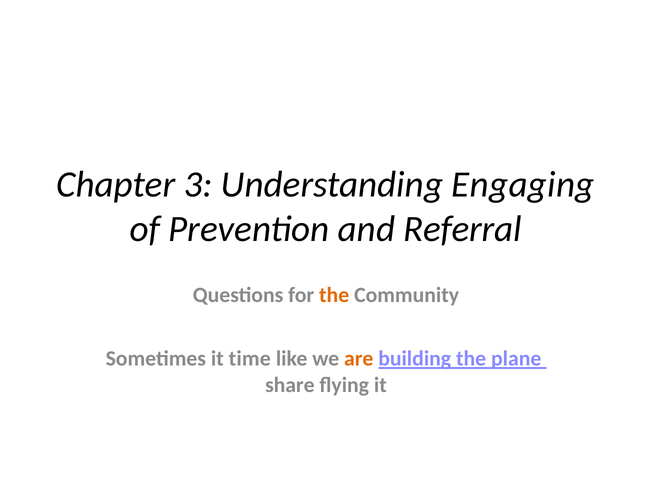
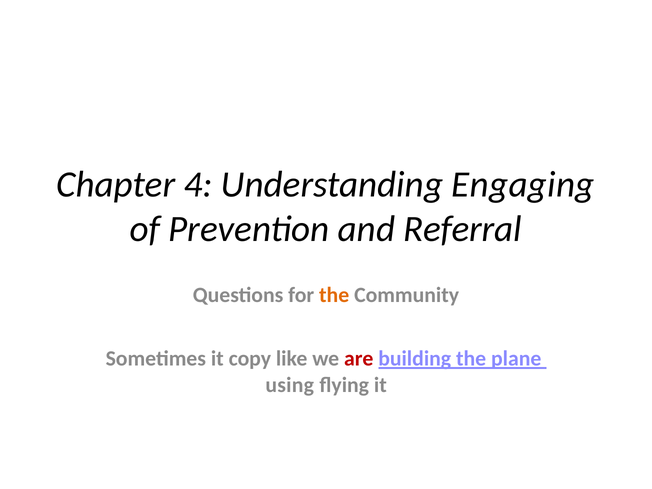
3: 3 -> 4 (198, 185)
time: time -> copy (250, 359)
are colour: orange -> red (359, 359)
share: share -> using (290, 385)
